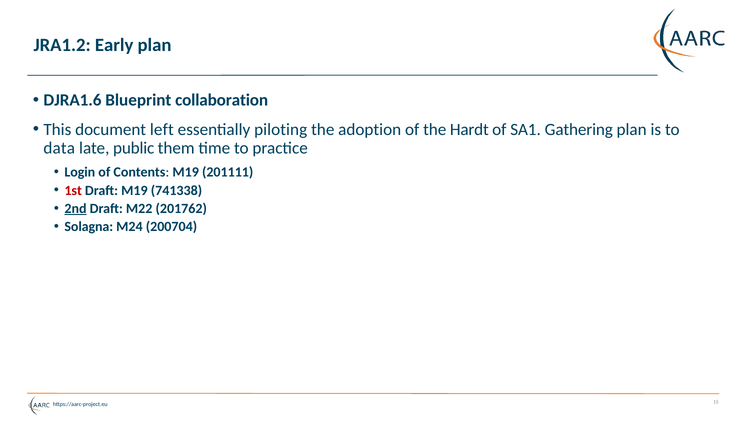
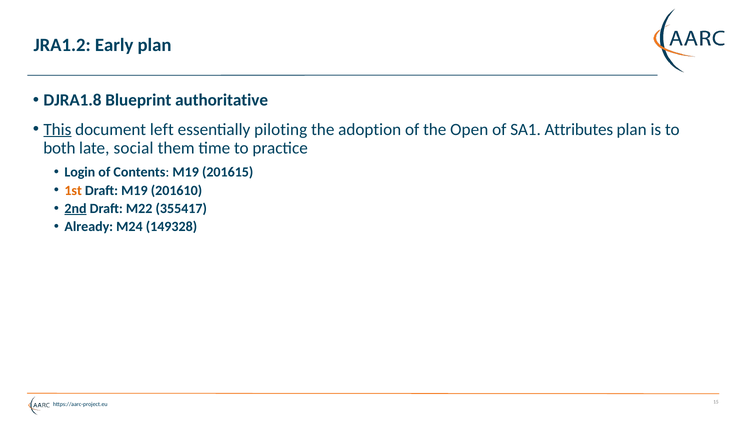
DJRA1.6: DJRA1.6 -> DJRA1.8 (72, 100)
collaboration: collaboration -> authoritative (222, 100)
This underline: none -> present (57, 129)
Hardt: Hardt -> Open (469, 129)
Gathering: Gathering -> Attributes (579, 129)
data: data -> both (59, 148)
public: public -> social (134, 148)
201111: 201111 -> 201615 (228, 172)
1st colour: red -> orange (73, 190)
741338: 741338 -> 201610 (176, 190)
201762: 201762 -> 355417 (181, 208)
Solagna: Solagna -> Already (89, 226)
200704: 200704 -> 149328 (171, 226)
